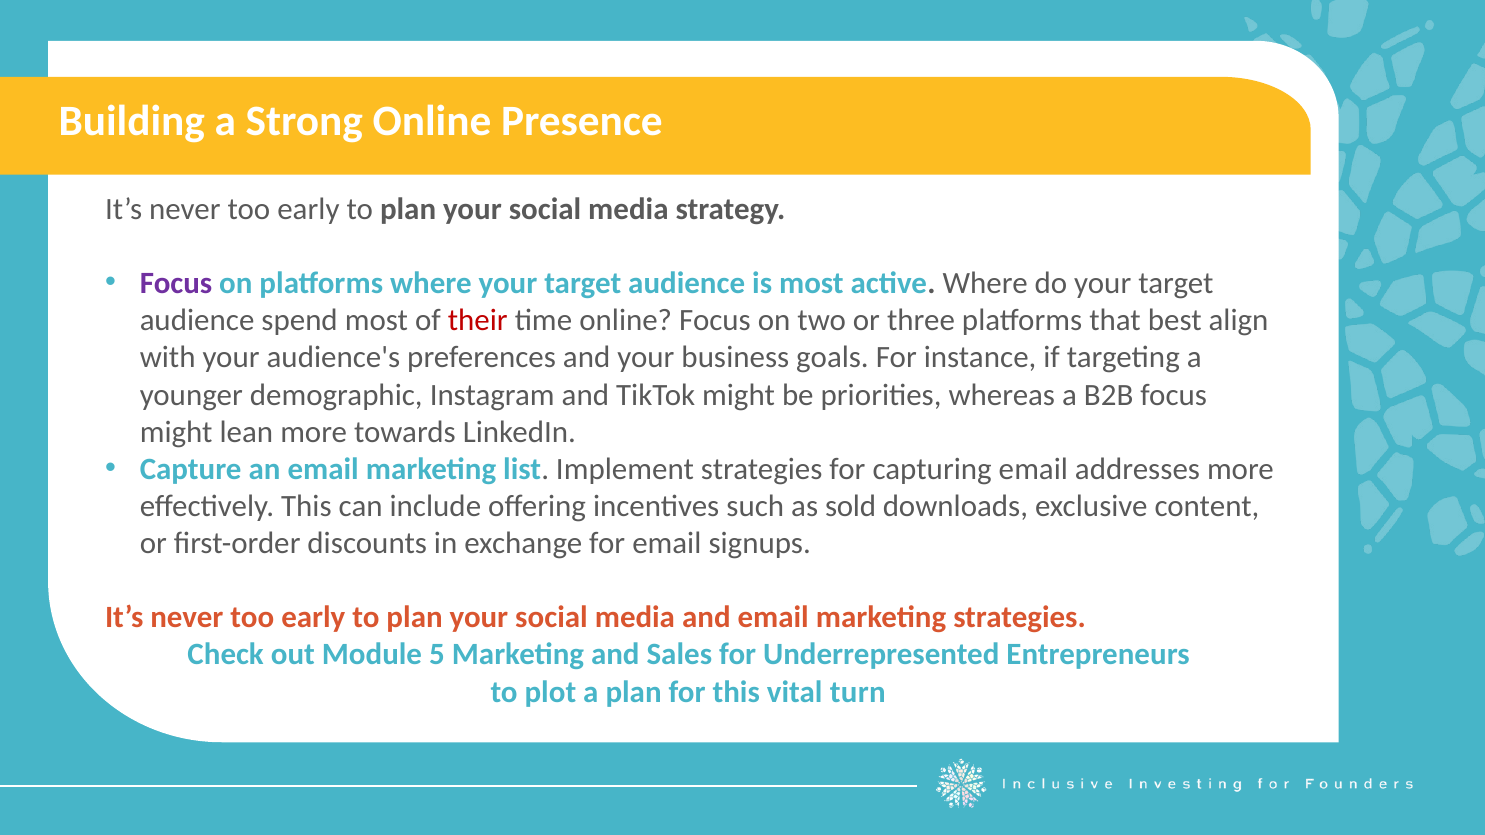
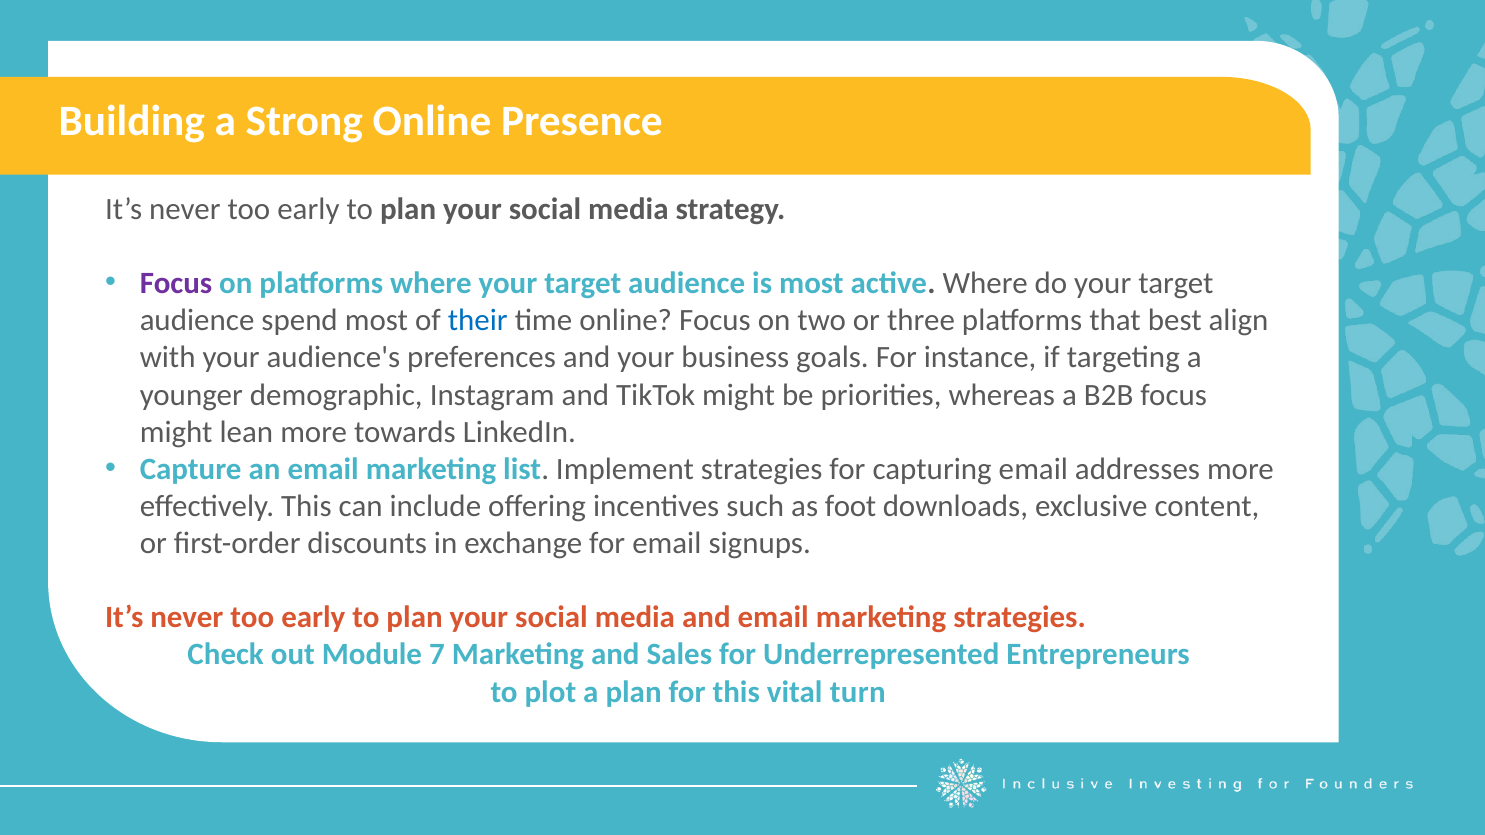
their colour: red -> blue (478, 321)
sold: sold -> foot (851, 506)
5: 5 -> 7 (437, 655)
